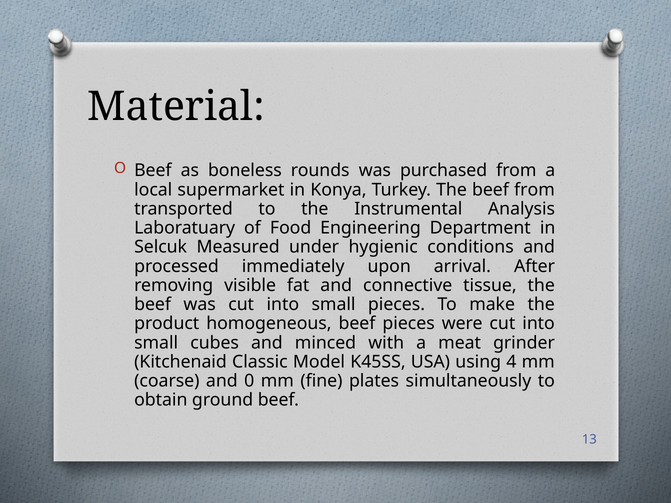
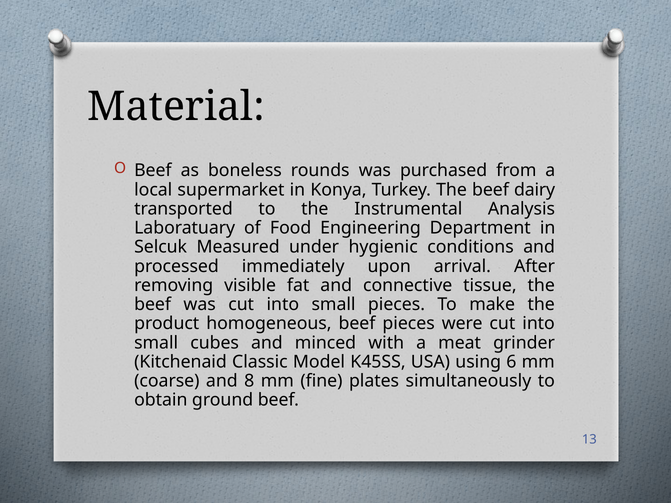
beef from: from -> dairy (535, 190)
4: 4 -> 6 (511, 362)
0: 0 -> 8 (249, 381)
